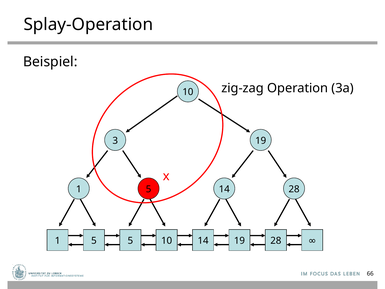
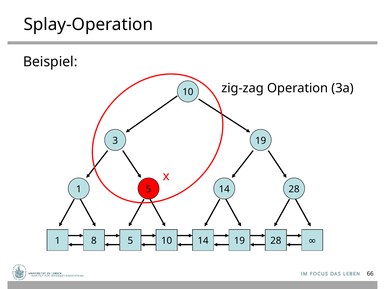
5: 5 -> 8 (94, 241)
